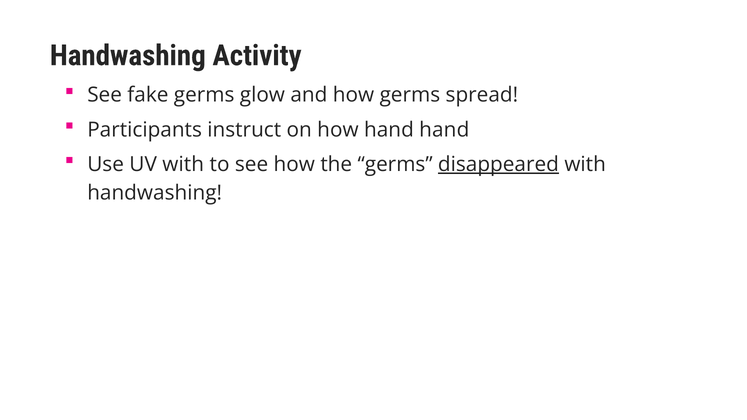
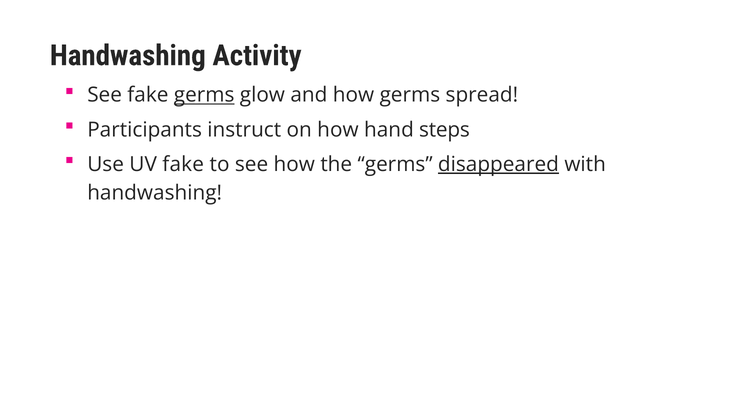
germs underline: none -> present (204, 95)
hand hand: hand -> steps (444, 130)
UV with: with -> fake (183, 164)
